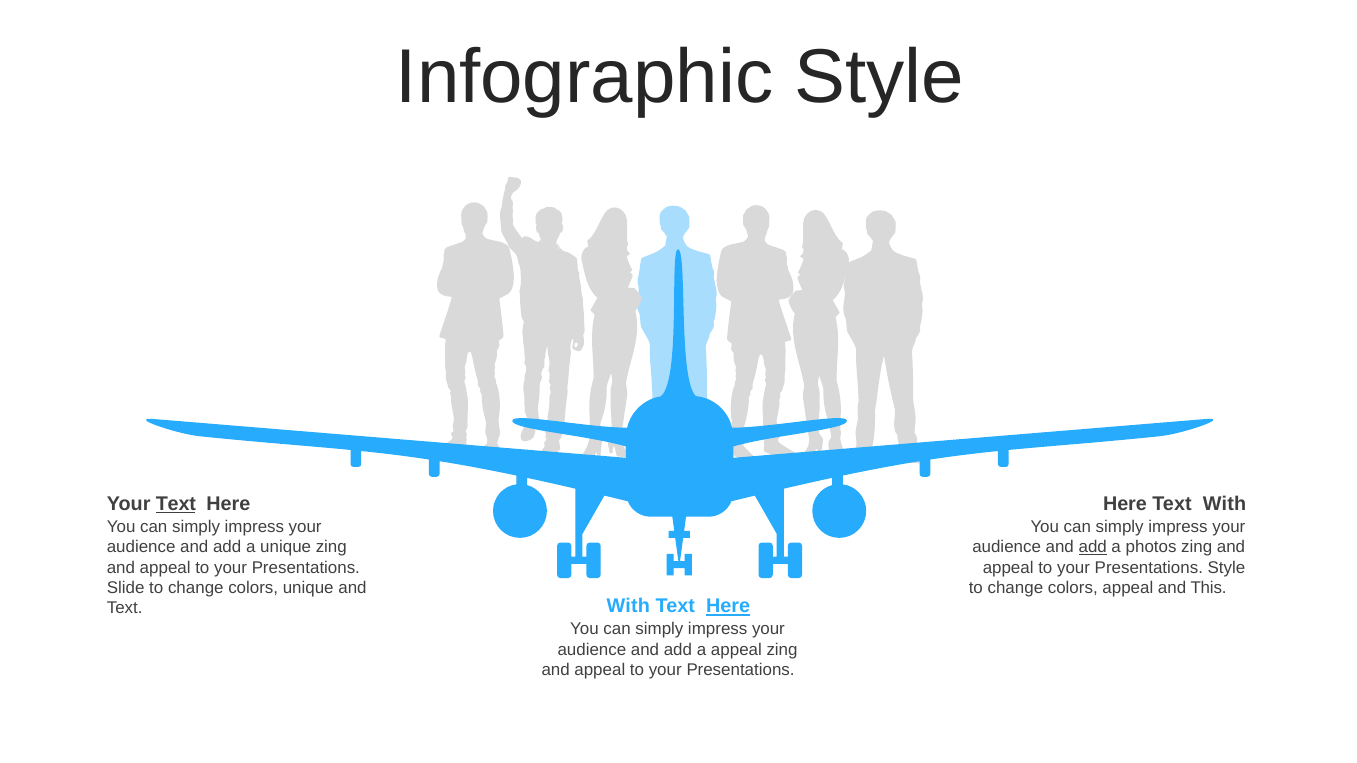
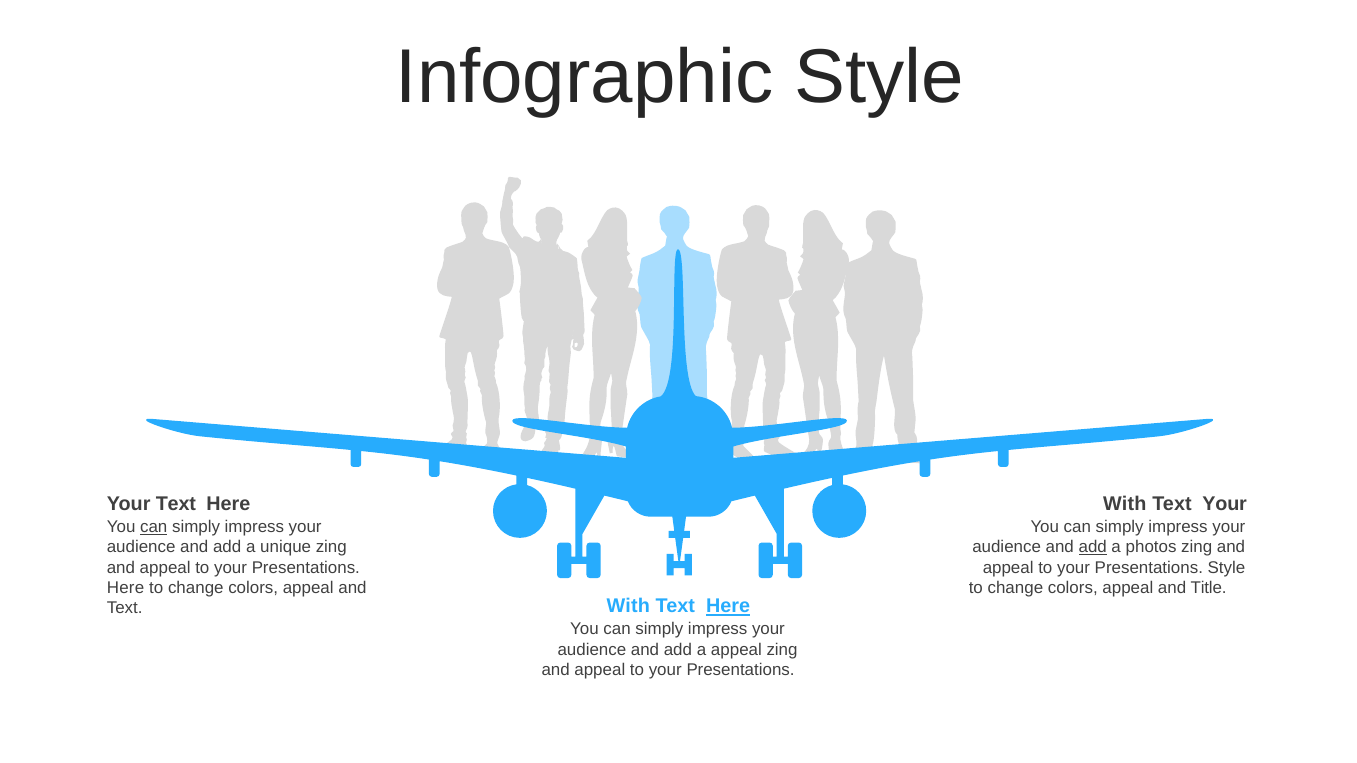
Text underline: present -> none (176, 504)
Here: Here -> With (1125, 504)
Text With: With -> Your (1225, 504)
can underline: none -> present (154, 527)
Slide: Slide -> Here (126, 588)
unique: unique -> appeal (308, 588)
This: This -> Title (1209, 588)
